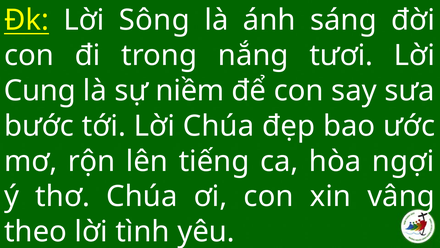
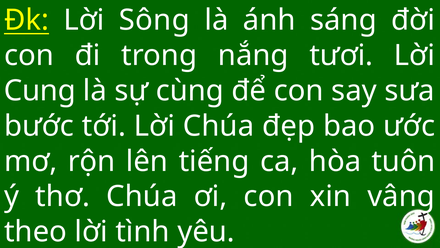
niềm: niềm -> cùng (190, 91)
ngợi: ngợi -> tuôn (403, 161)
